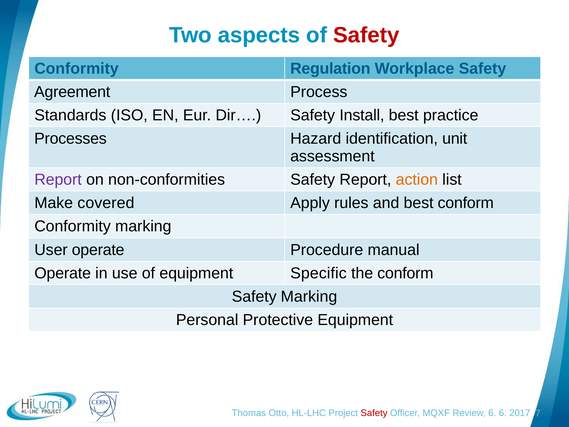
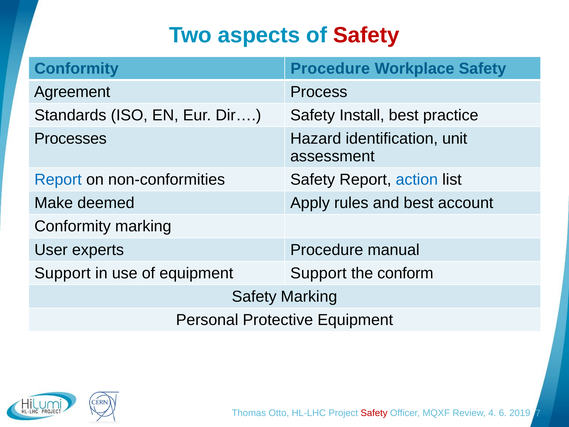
Conformity Regulation: Regulation -> Procedure (330, 69)
Report colour: purple -> blue (58, 180)
action colour: orange -> blue (417, 180)
covered: covered -> deemed (106, 203)
best conform: conform -> account (466, 203)
User operate: operate -> experts (98, 250)
Operate: Operate -> Support (63, 273)
equipment Specific: Specific -> Support (318, 273)
Review 6: 6 -> 4 (492, 413)
2017: 2017 -> 2019 (520, 413)
